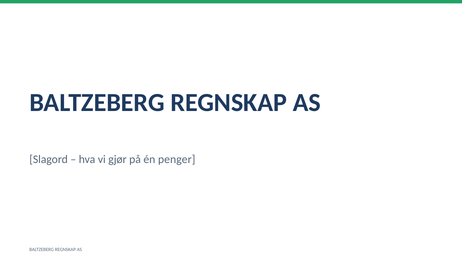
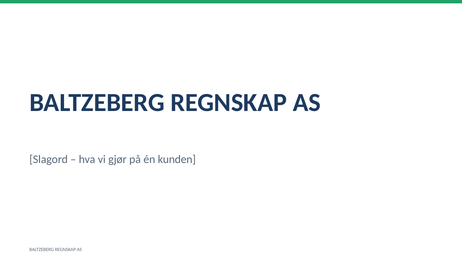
penger: penger -> kunden (177, 159)
